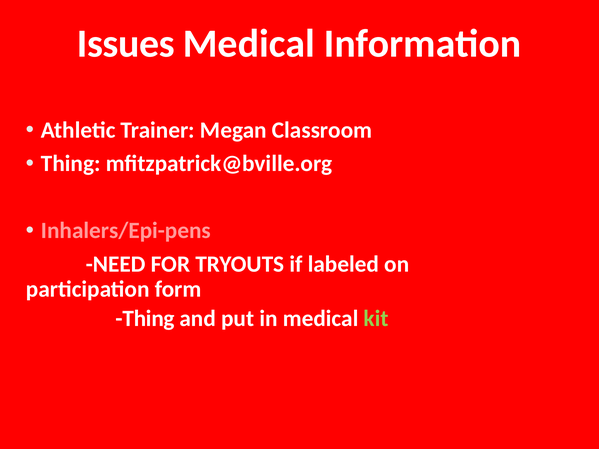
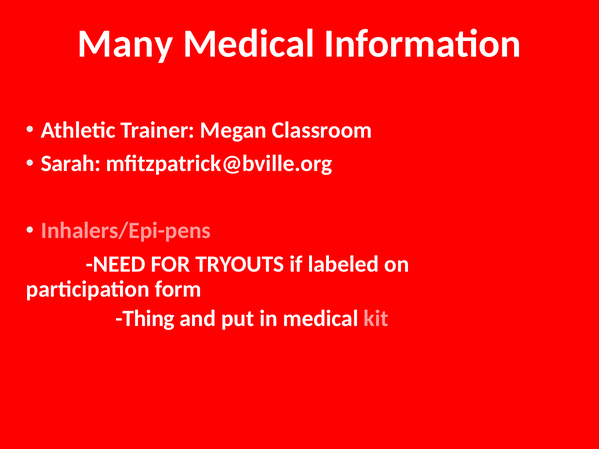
Issues: Issues -> Many (125, 44)
Thing: Thing -> Sarah (71, 164)
kit colour: light green -> pink (376, 319)
